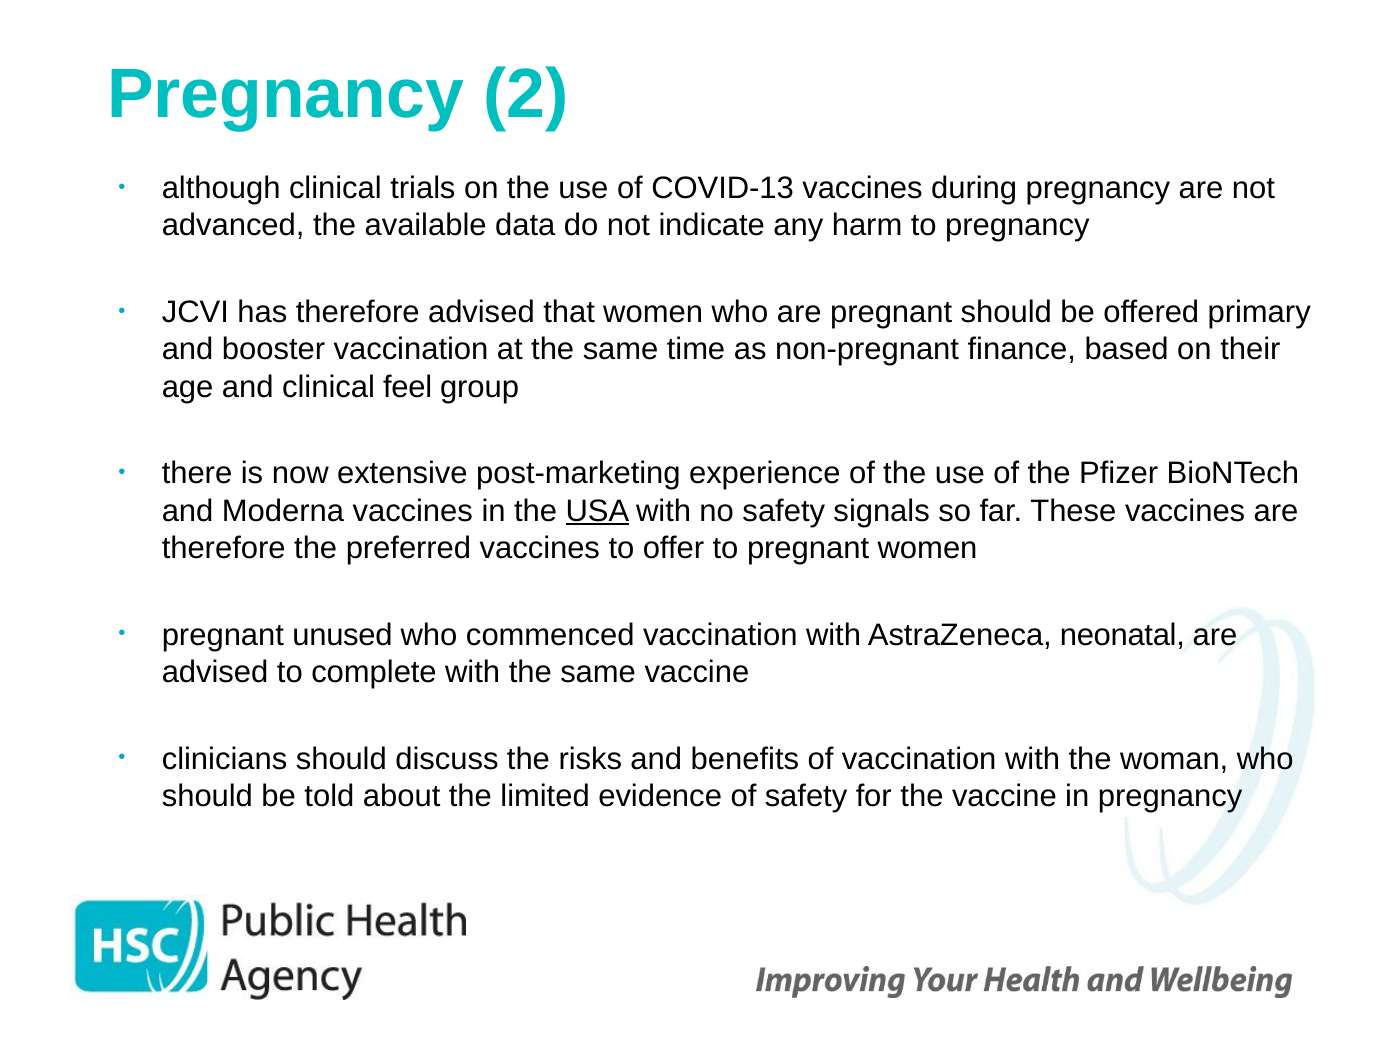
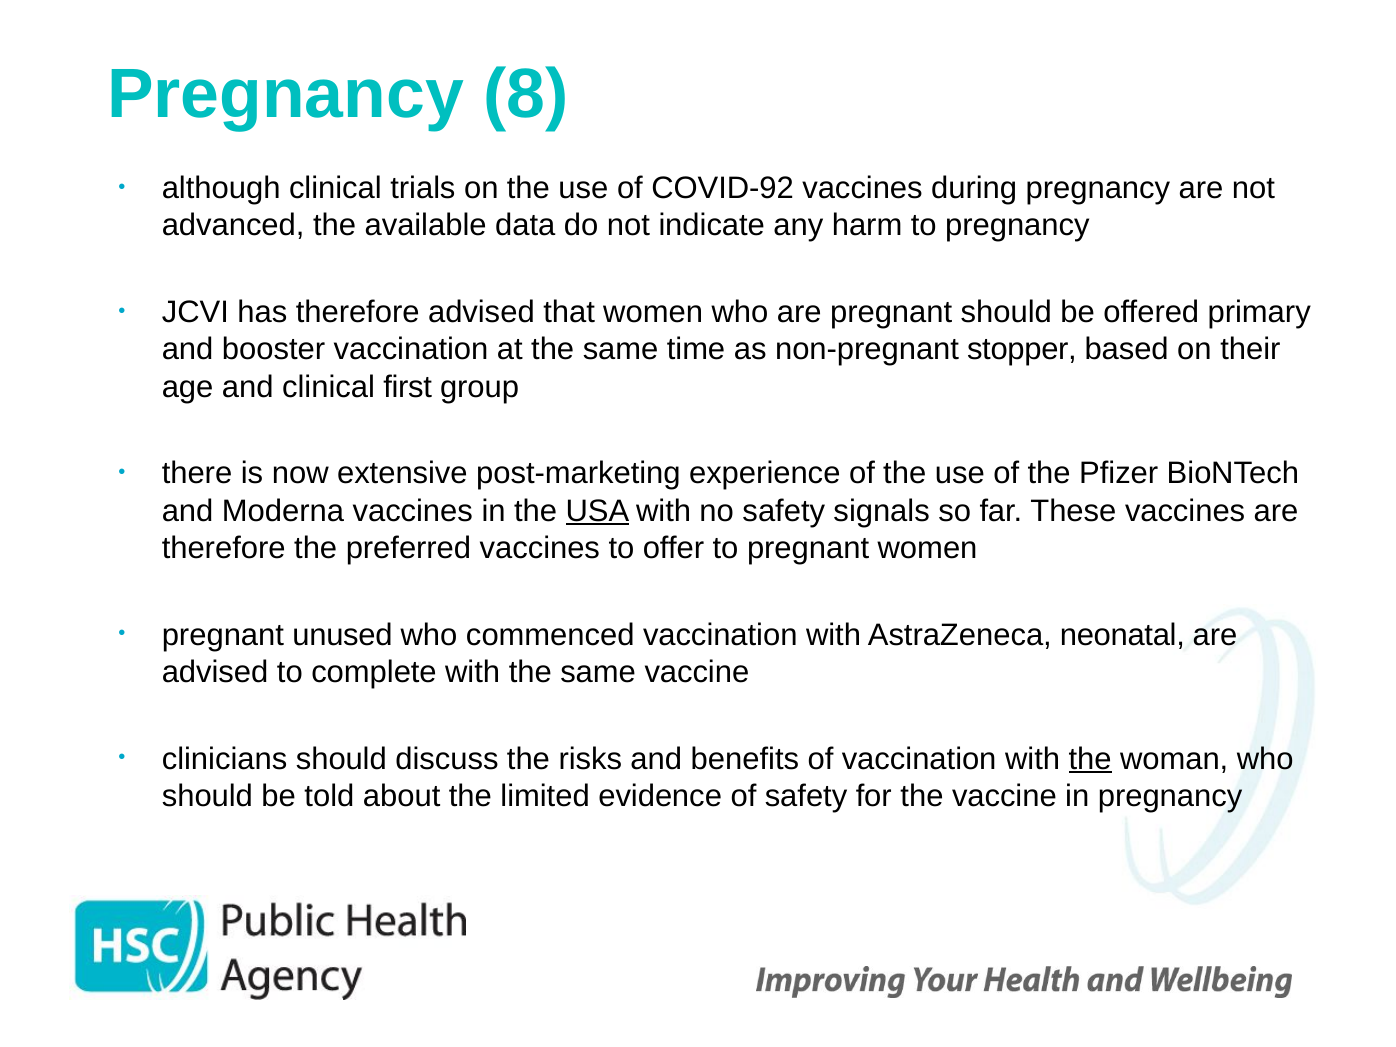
2: 2 -> 8 (526, 94)
COVID-13: COVID-13 -> COVID-92 (723, 188)
finance: finance -> stopper (1022, 350)
feel: feel -> first (408, 387)
the underline: none -> present (1090, 759)
